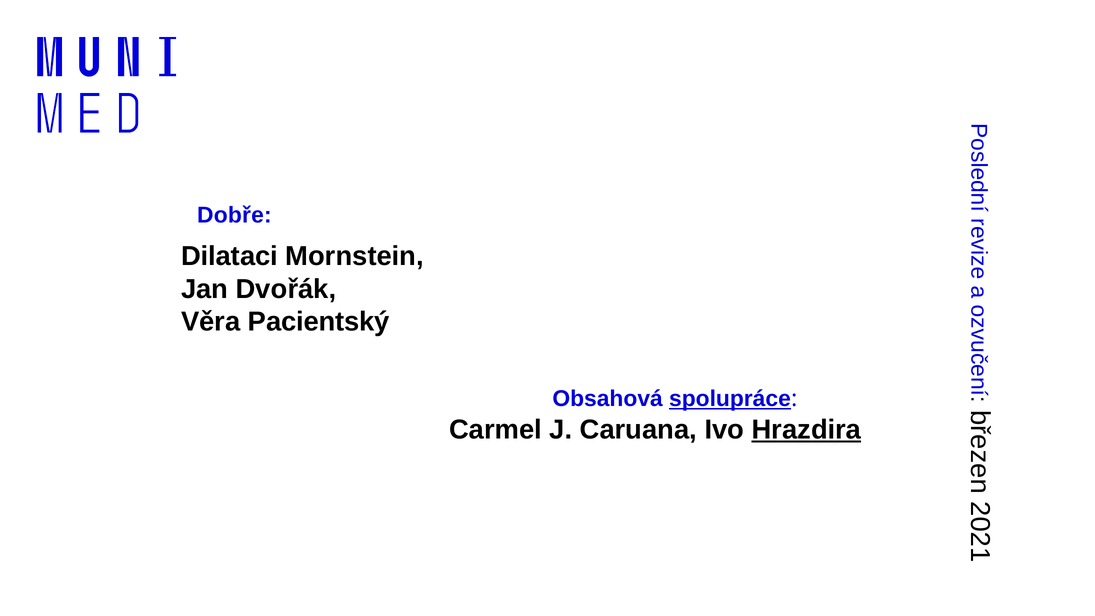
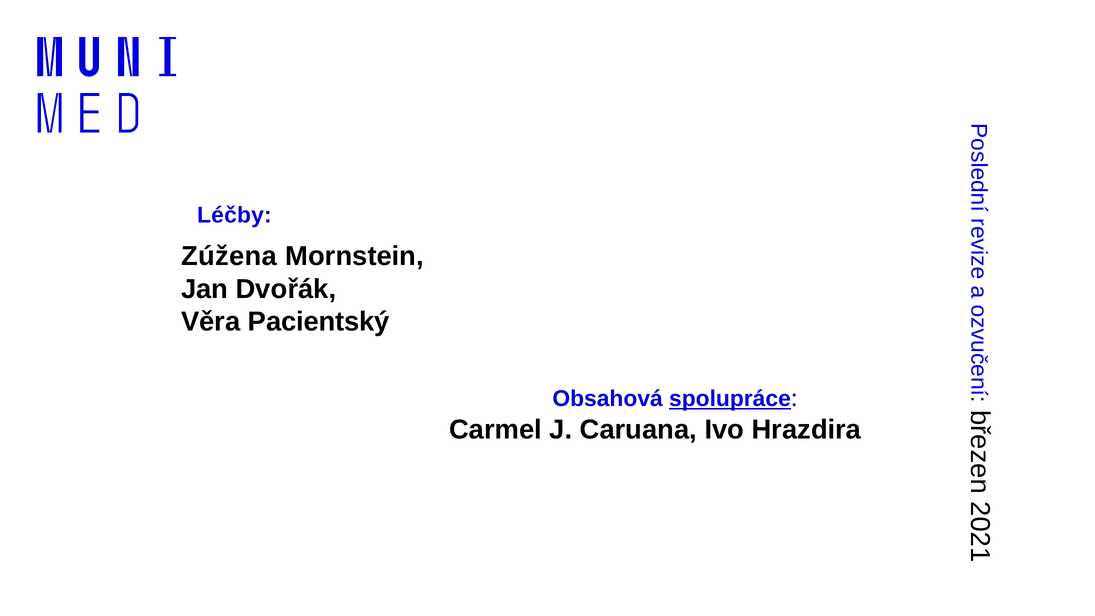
Dobře: Dobře -> Léčby (234, 215)
Dilataci: Dilataci -> Zúžena (229, 256)
Hrazdira underline: present -> none (806, 430)
